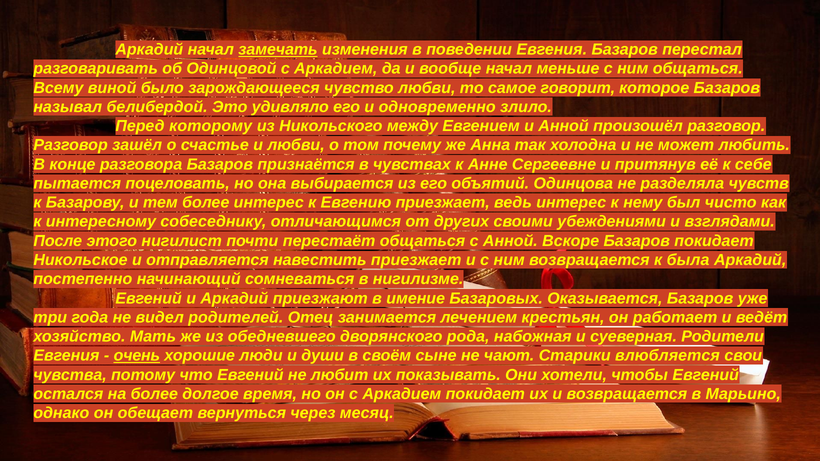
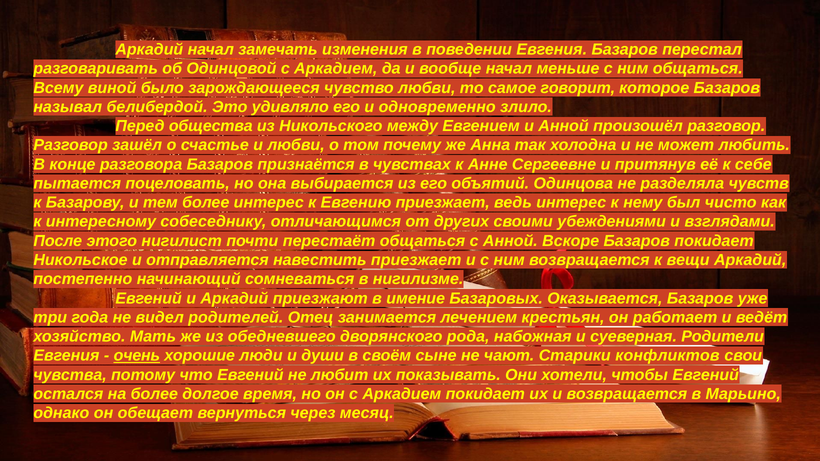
замечать underline: present -> none (278, 50)
которому: которому -> общества (211, 126)
была: была -> вещи (688, 260)
влюбляется: влюбляется -> конфликтов (667, 356)
